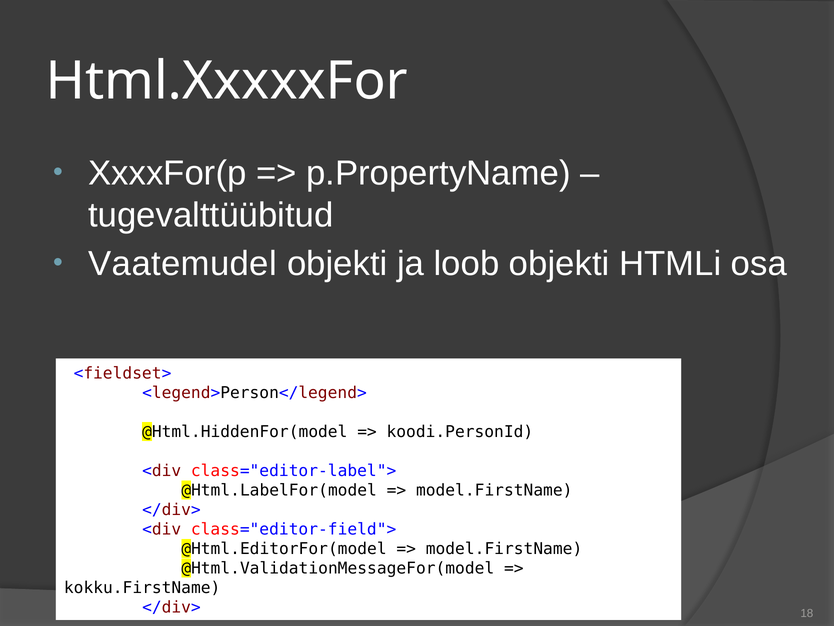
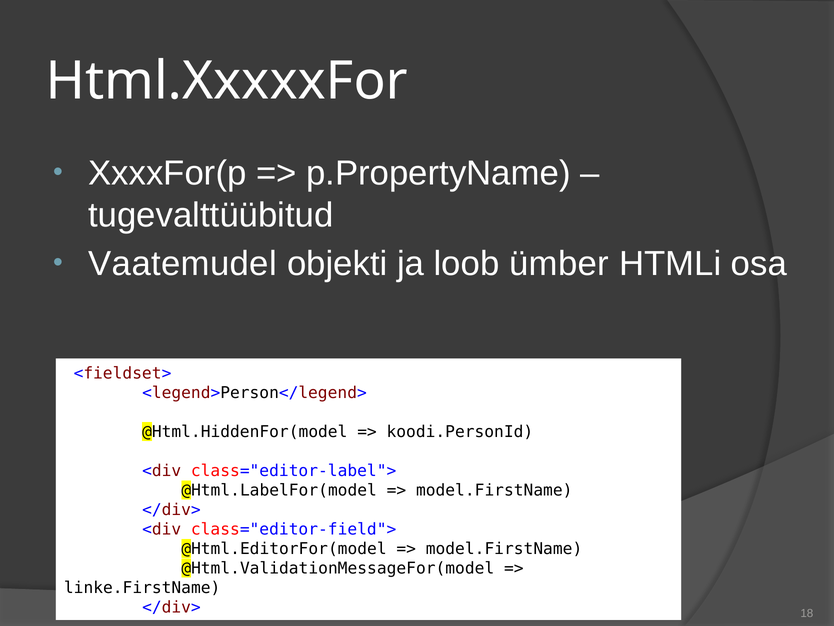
loob objekti: objekti -> ümber (559, 264)
kokku.FirstName: kokku.FirstName -> linke.FirstName (142, 587)
